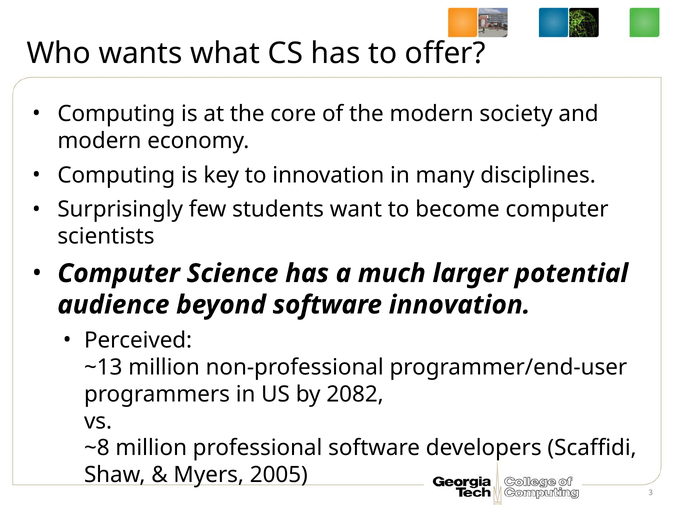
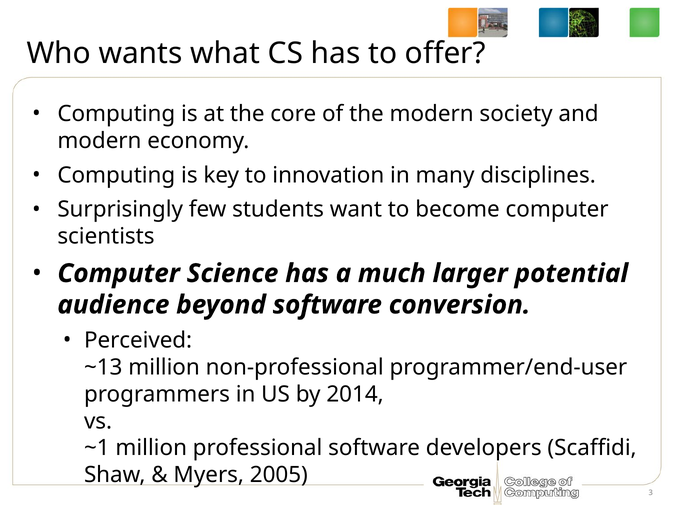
software innovation: innovation -> conversion (460, 305)
2082: 2082 -> 2014 (355, 394)
~8: ~8 -> ~1 (97, 448)
